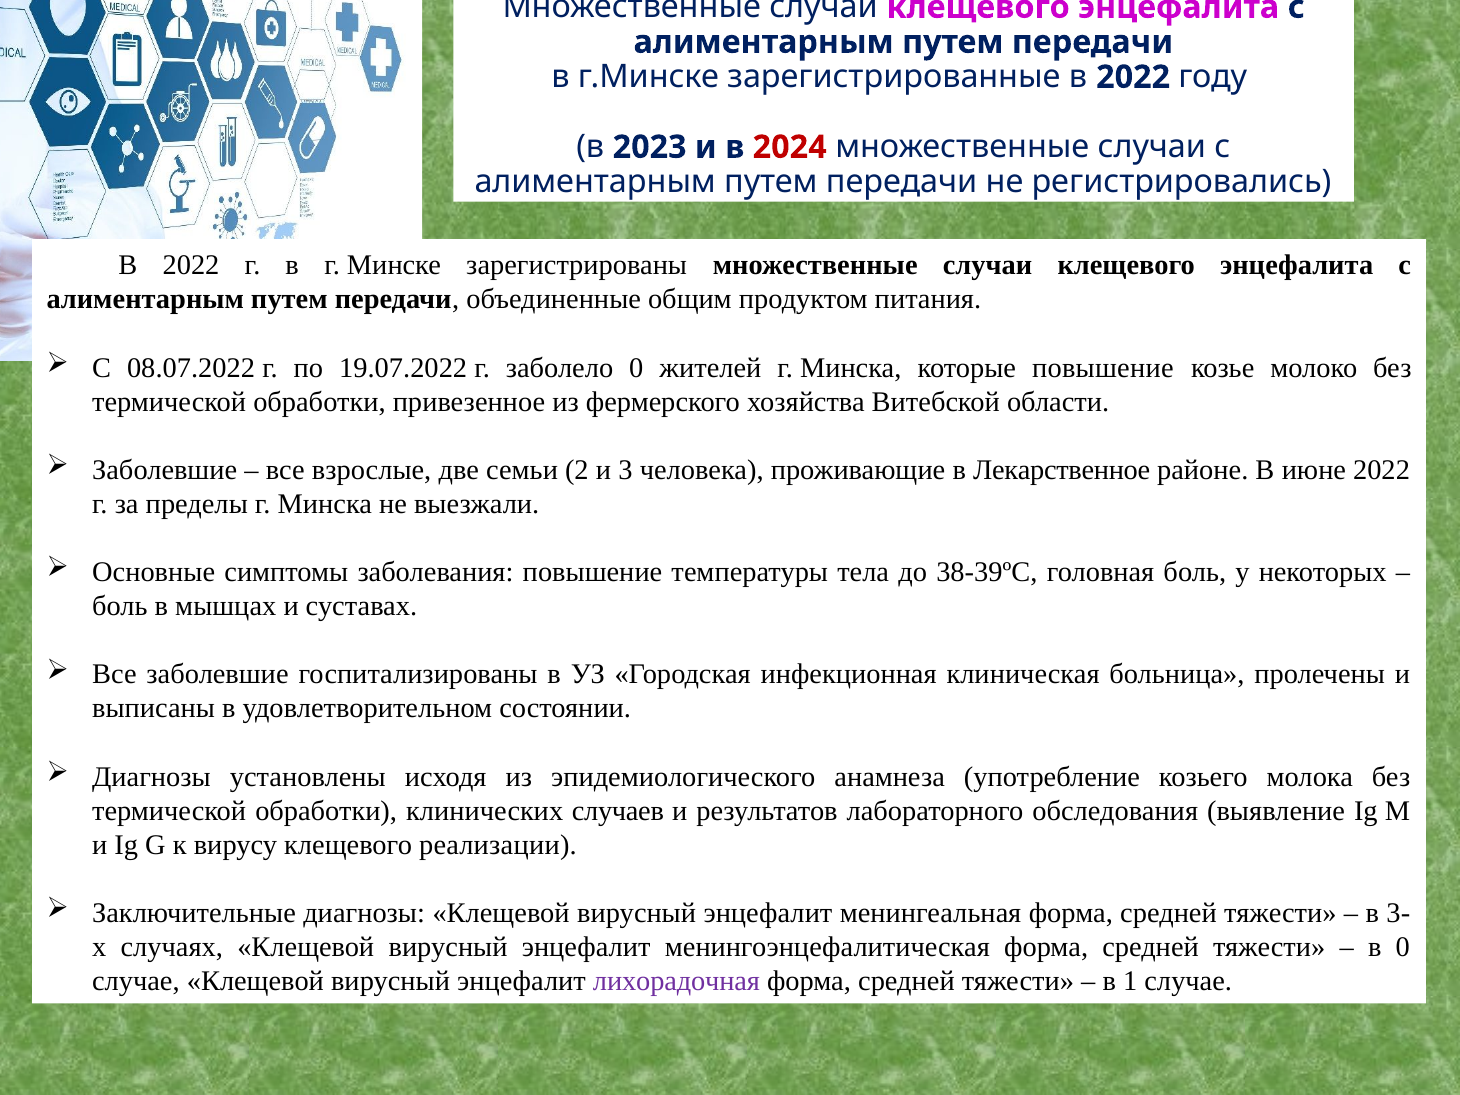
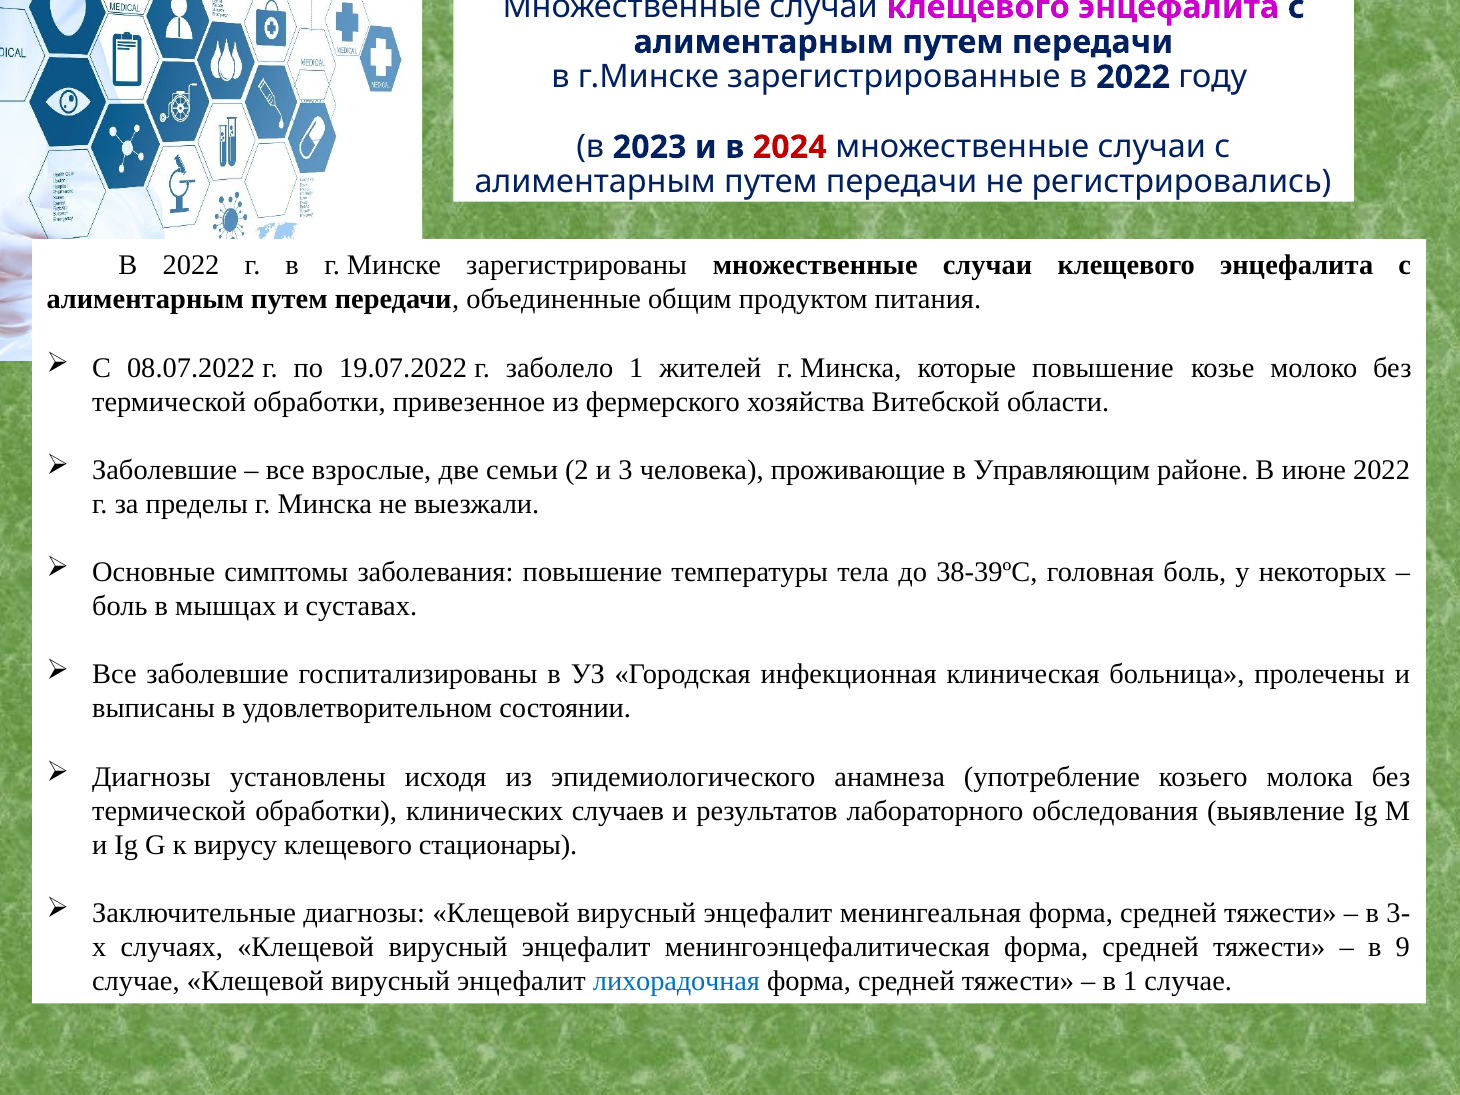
заболело 0: 0 -> 1 (636, 368)
Лекарственное: Лекарственное -> Управляющим (1062, 470)
реализации: реализации -> стационары (498, 845)
в 0: 0 -> 9 (1403, 947)
лихорадочная colour: purple -> blue (676, 981)
